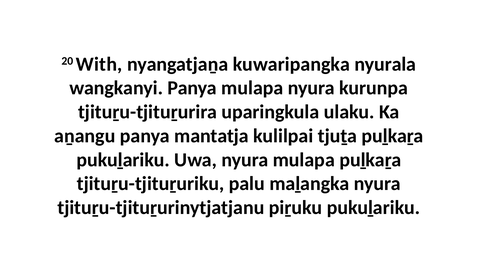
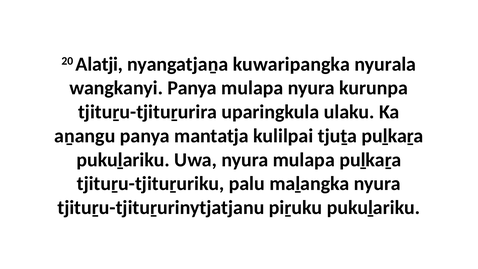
With: With -> Alatji (99, 64)
